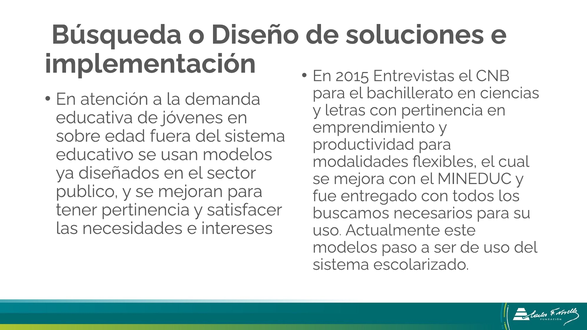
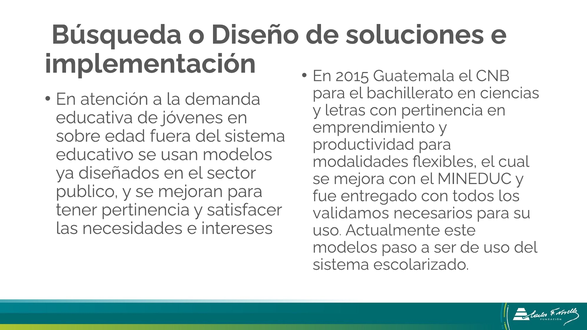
Entrevistas: Entrevistas -> Guatemala (414, 76)
buscamos: buscamos -> validamos (351, 213)
